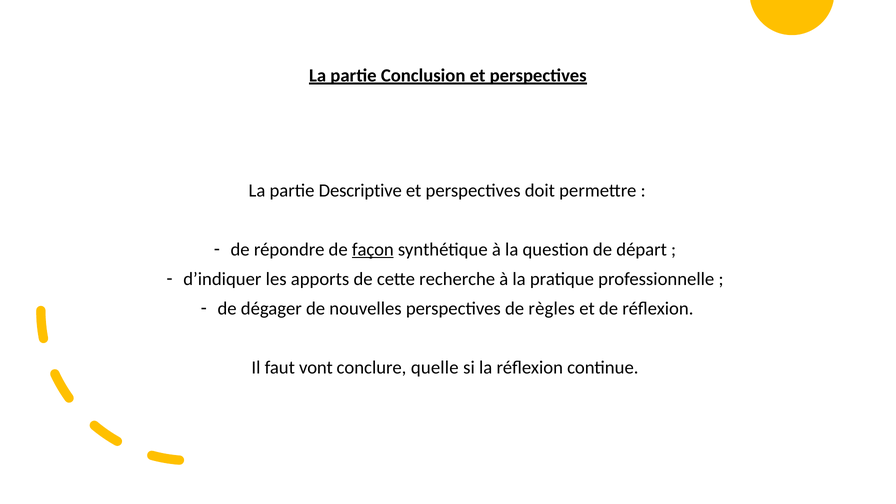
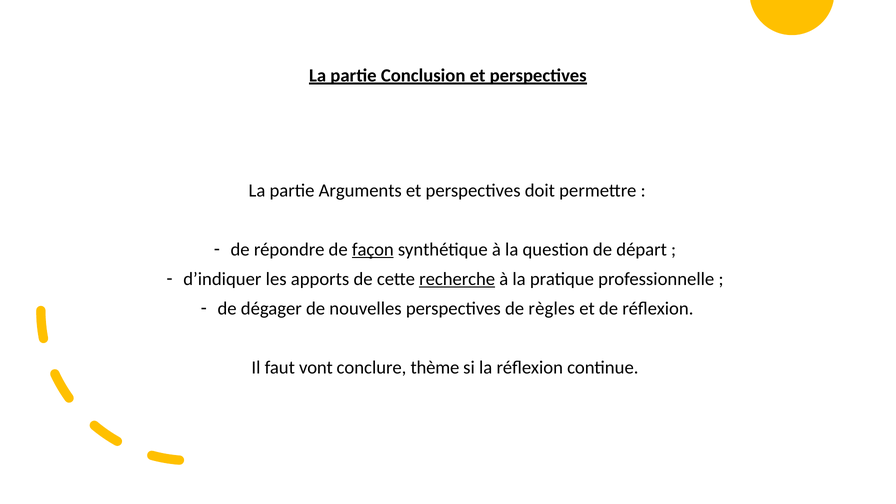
Descriptive: Descriptive -> Arguments (360, 190)
recherche underline: none -> present (457, 279)
quelle: quelle -> thème (435, 368)
